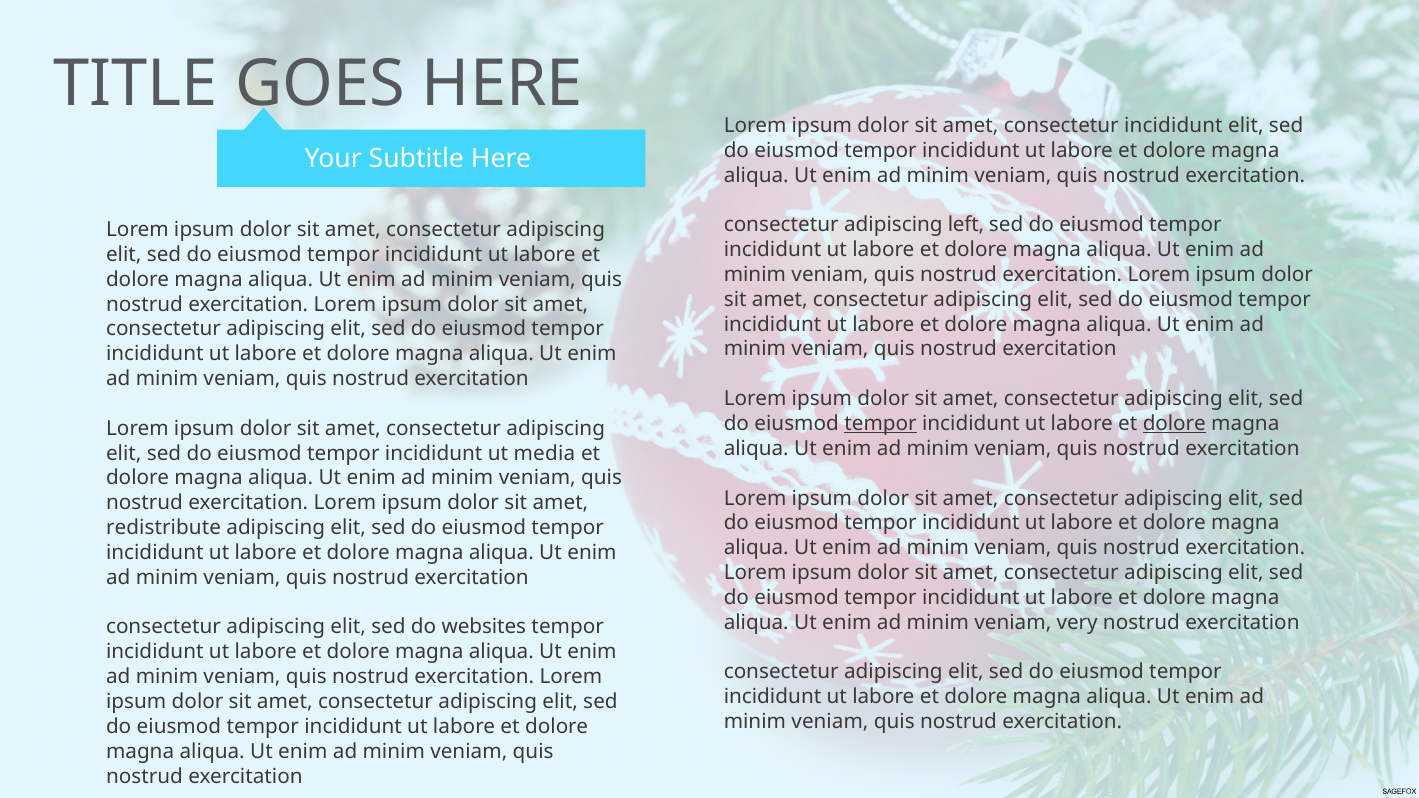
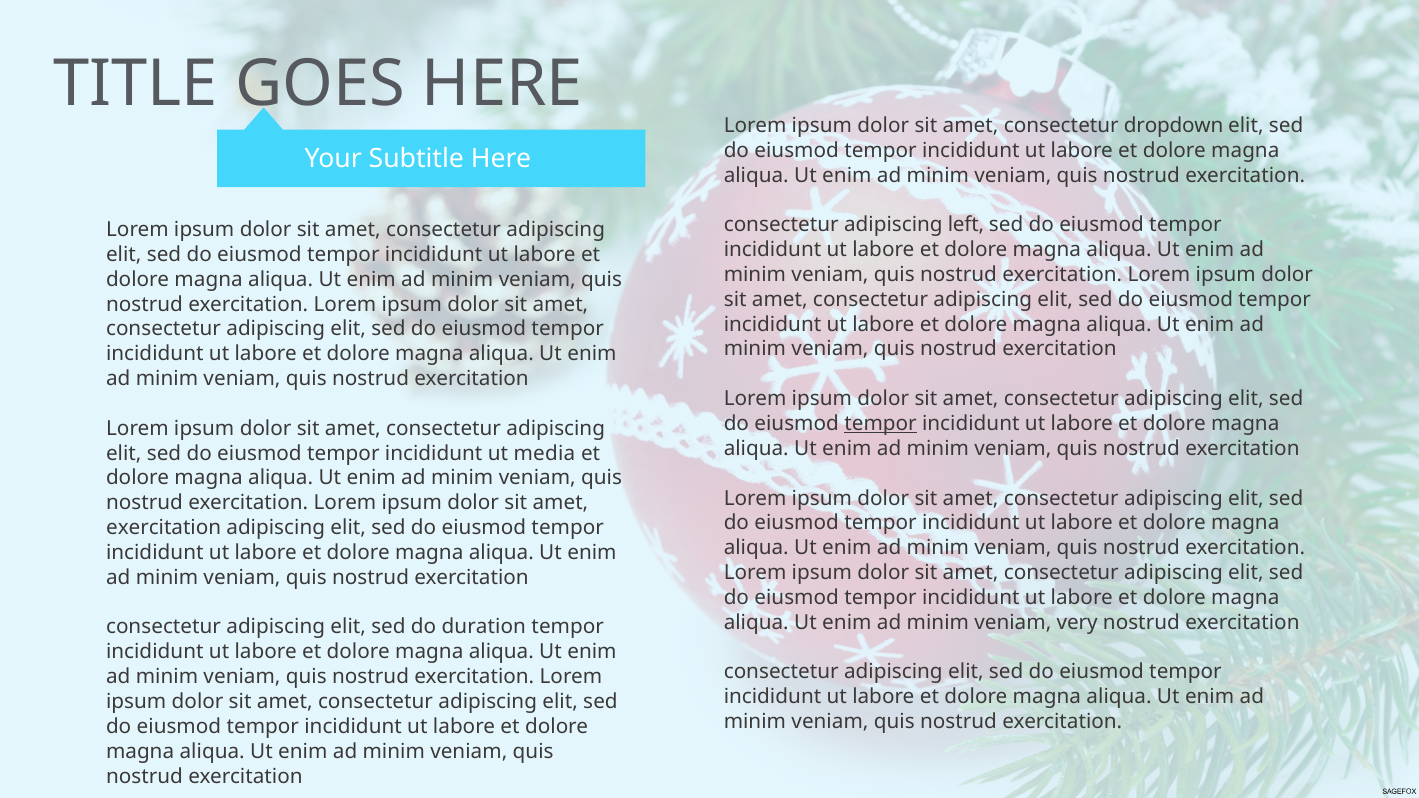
consectetur incididunt: incididunt -> dropdown (1174, 126)
dolore underline: present -> none (1174, 424)
redistribute: redistribute -> exercitation (164, 528)
websites: websites -> duration (484, 627)
